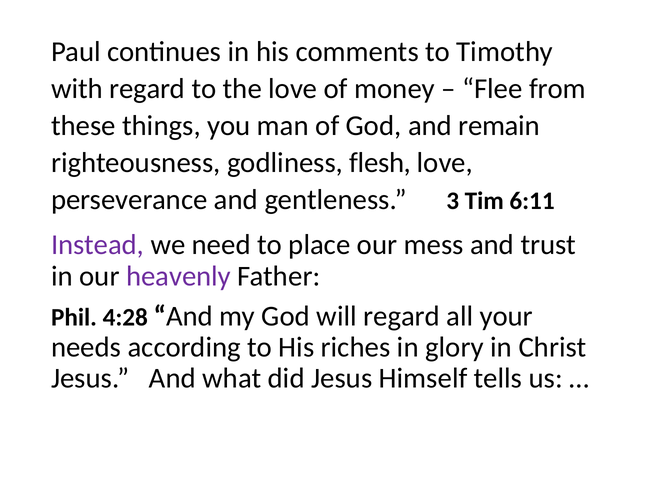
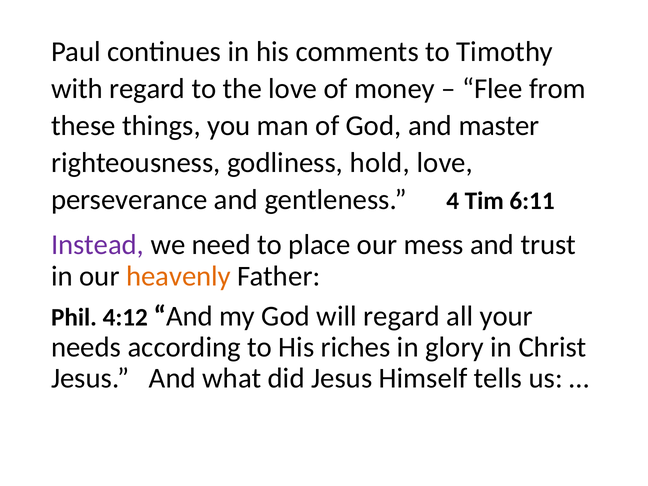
remain: remain -> master (499, 126)
flesh: flesh -> hold (380, 163)
3: 3 -> 4 (453, 201)
heavenly colour: purple -> orange (179, 276)
4:28: 4:28 -> 4:12 (125, 317)
